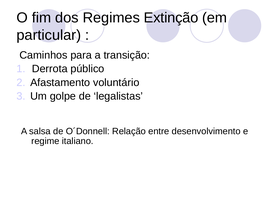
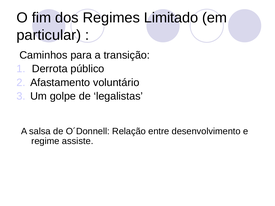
Extinção: Extinção -> Limitado (171, 18)
italiano: italiano -> assiste (78, 141)
